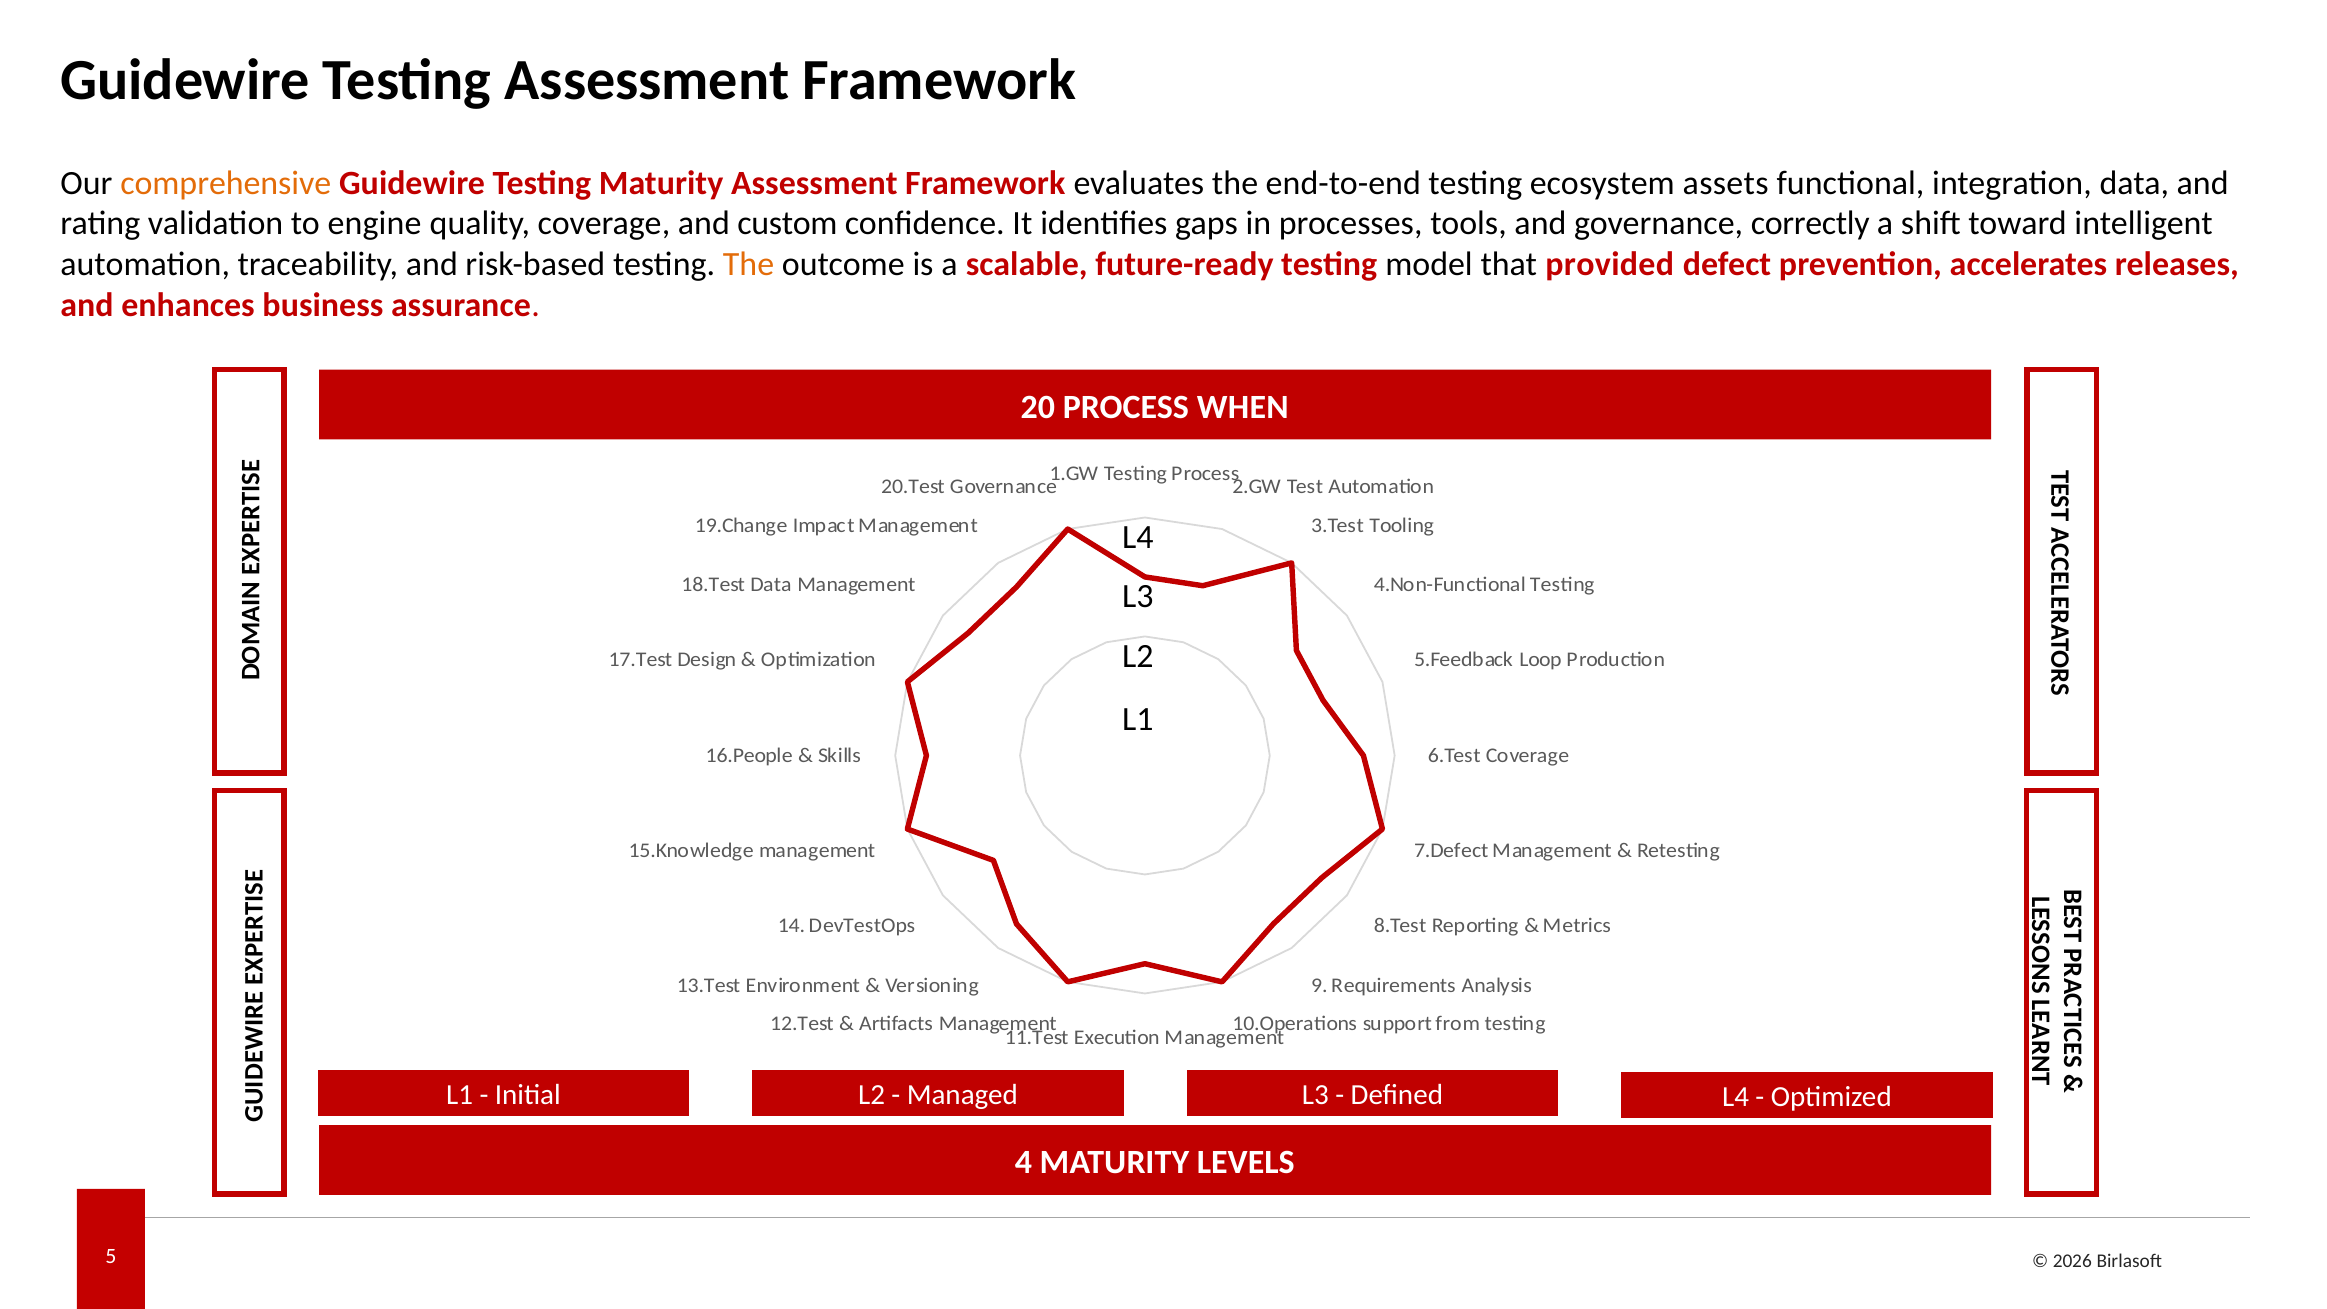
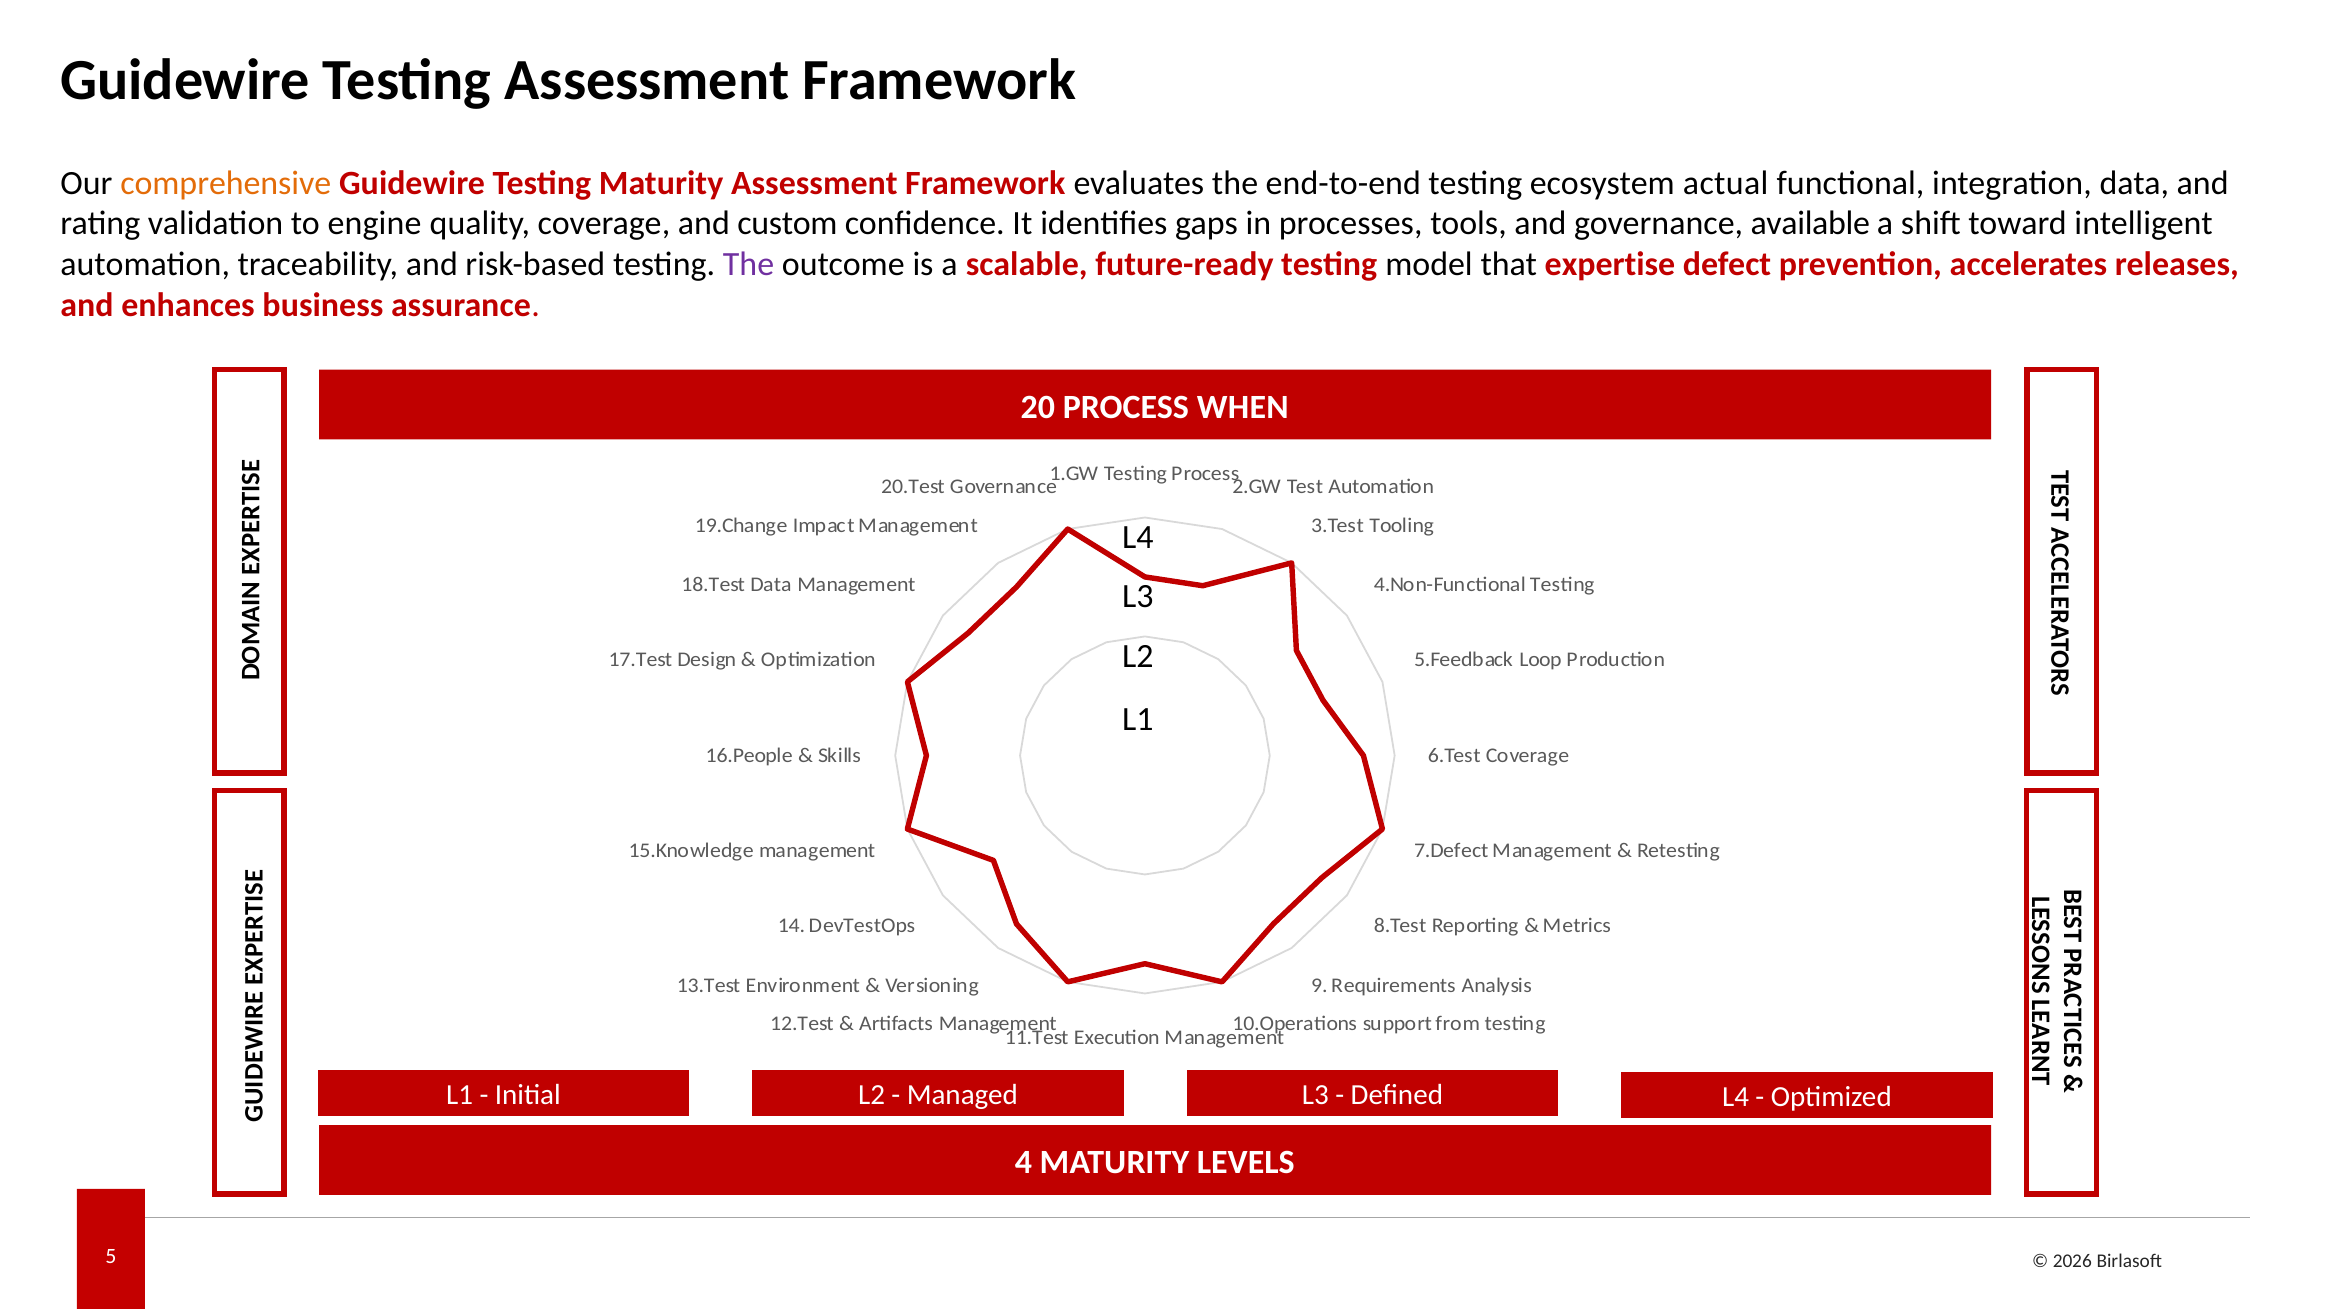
assets: assets -> actual (1726, 183)
correctly: correctly -> available (1810, 224)
The colour: orange -> purple (749, 264)
provided: provided -> expertise (1610, 264)
